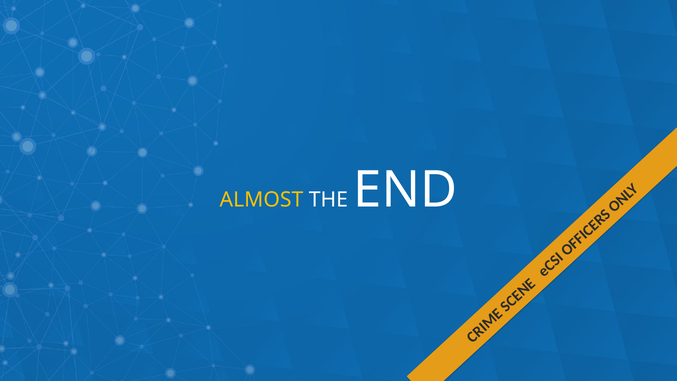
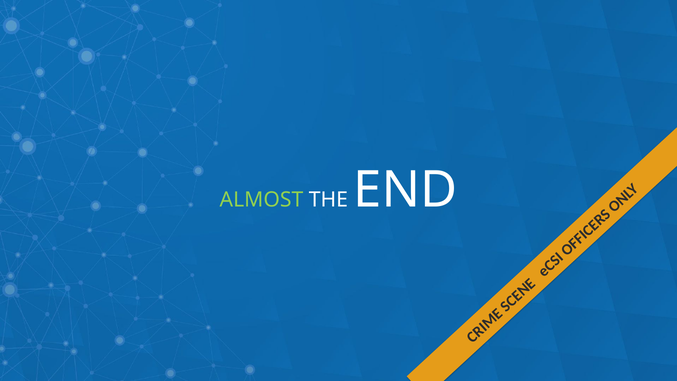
ALMOST colour: yellow -> light green (261, 200)
